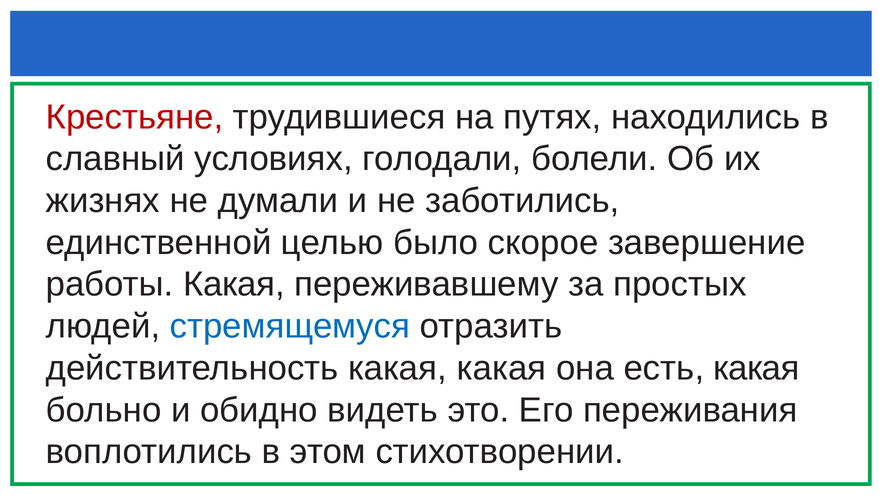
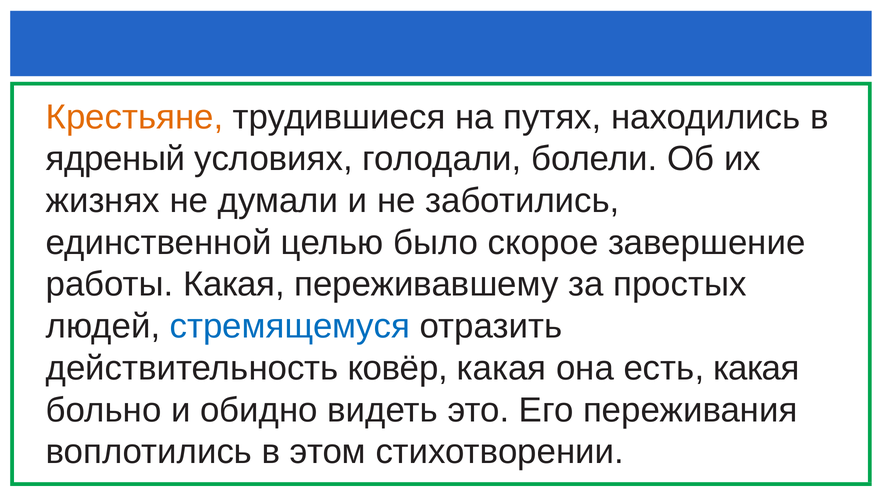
Крестьяне colour: red -> orange (135, 117)
славный: славный -> ядреный (116, 159)
действительность какая: какая -> ковёр (398, 368)
